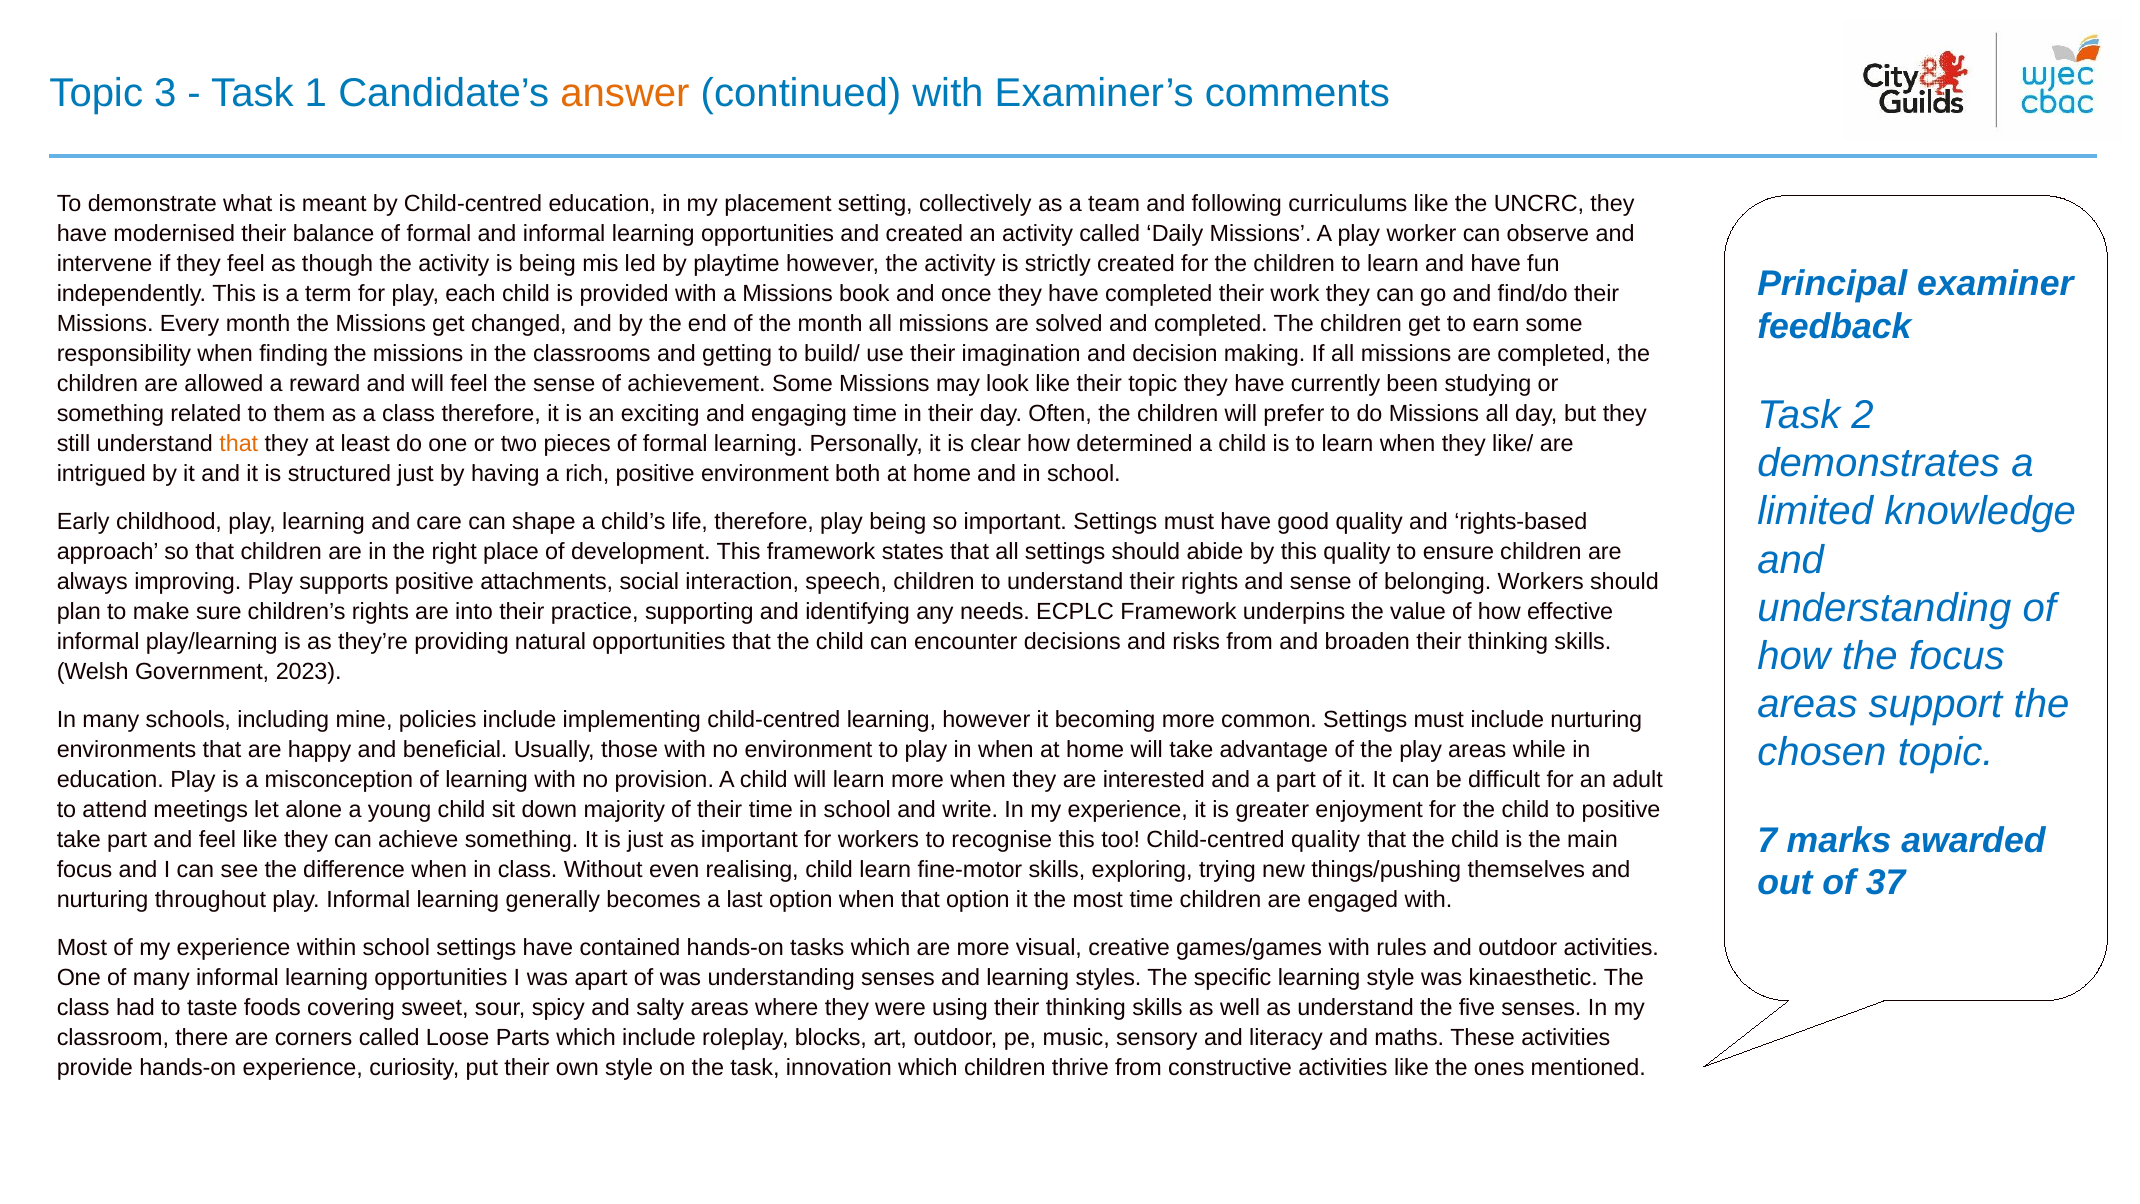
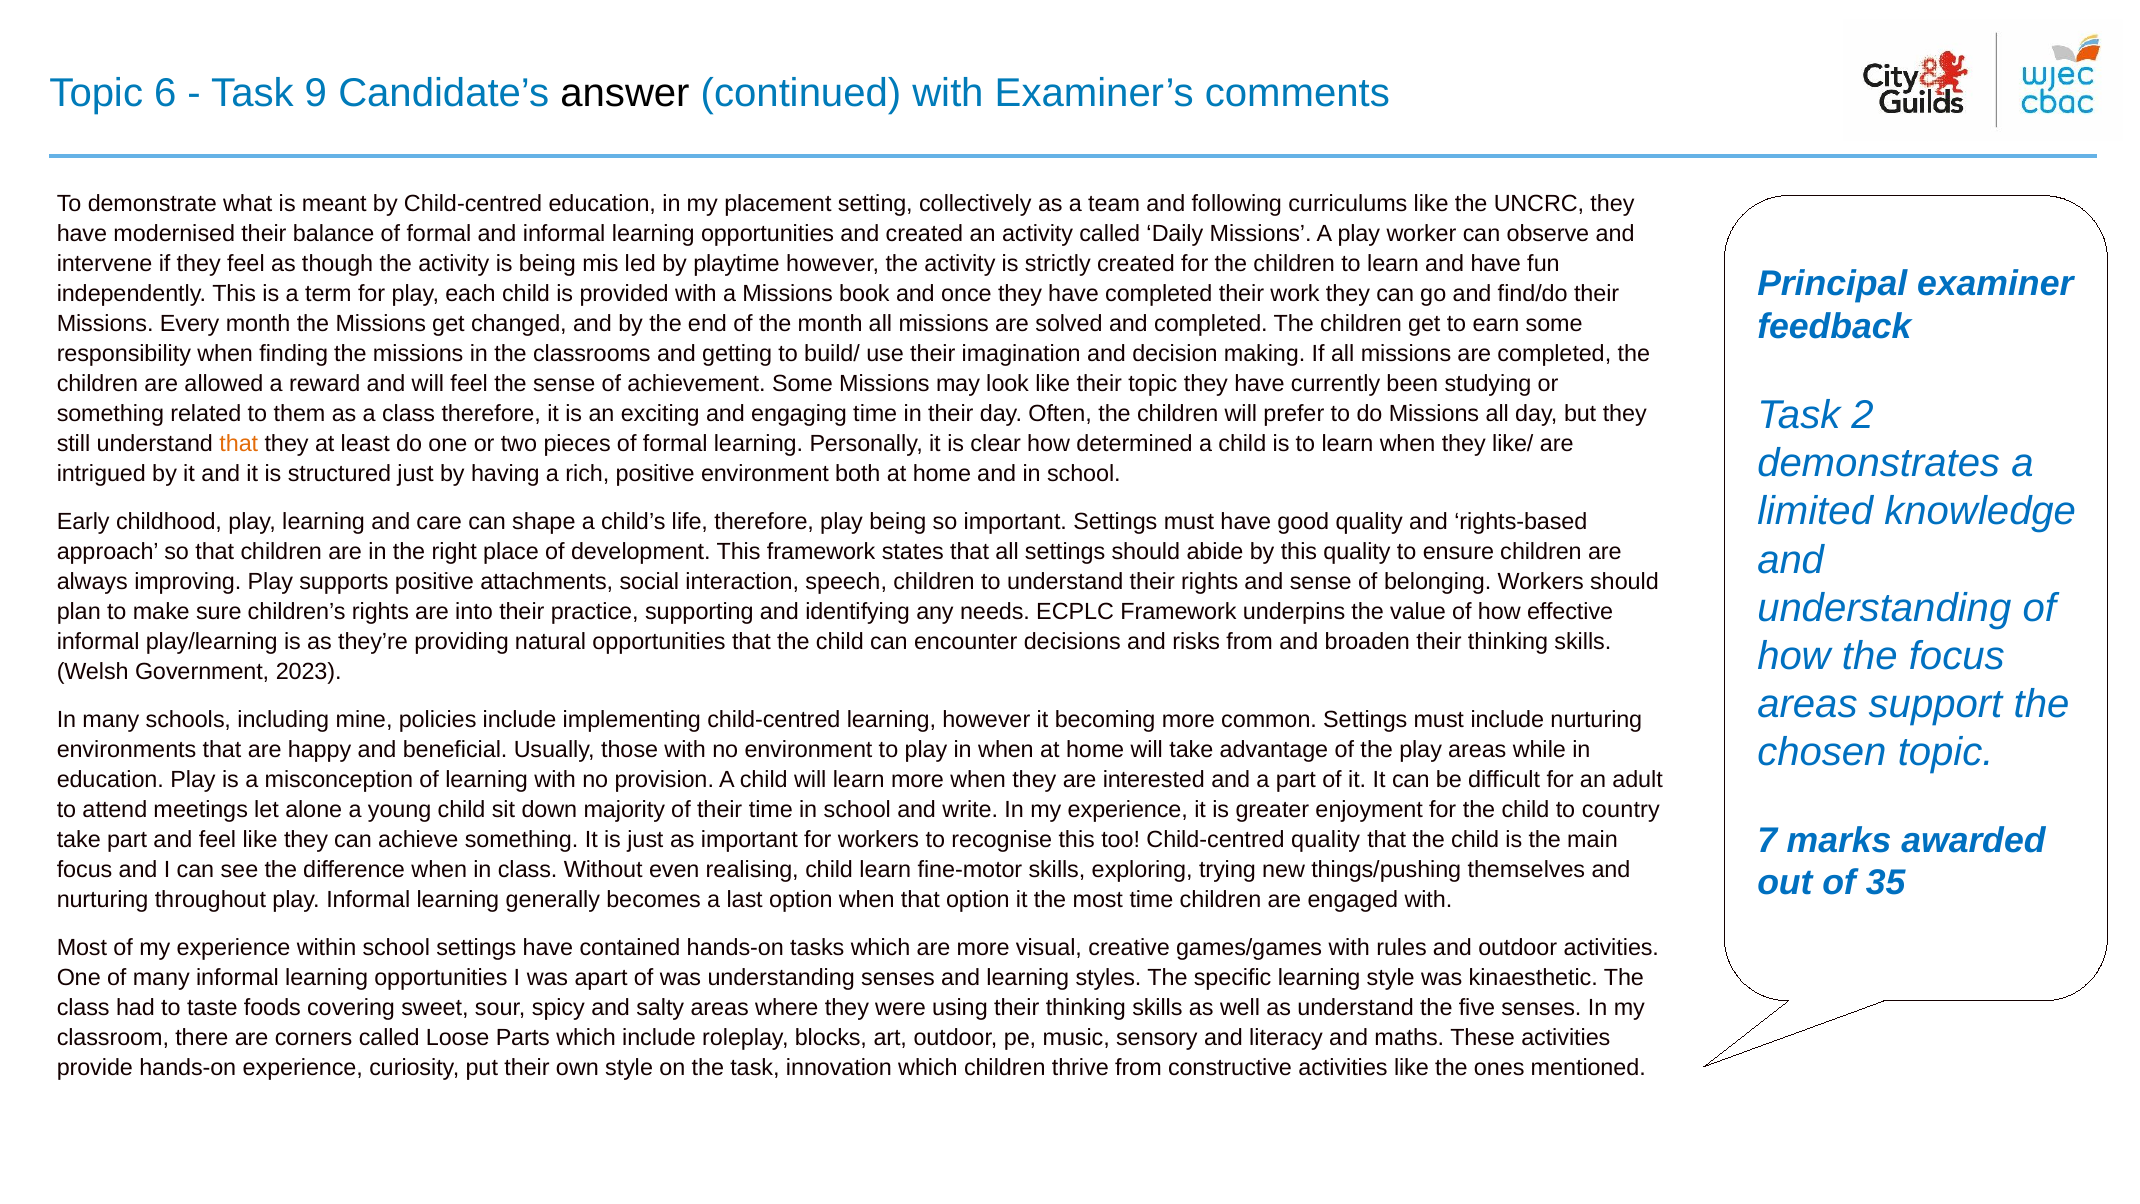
3: 3 -> 6 (165, 93)
1: 1 -> 9 (316, 93)
answer colour: orange -> black (625, 93)
to positive: positive -> country (1621, 809)
37: 37 -> 35 (1886, 883)
